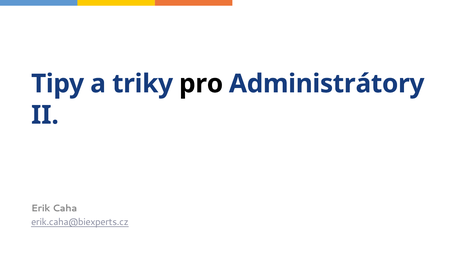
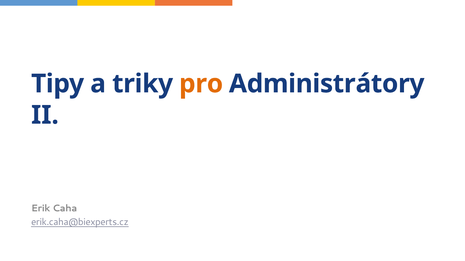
pro colour: black -> orange (201, 84)
